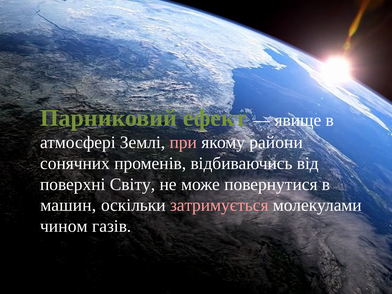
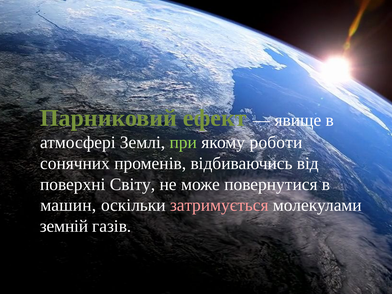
при colour: pink -> light green (183, 142)
райони: райони -> роботи (276, 142)
чином: чином -> земній (64, 226)
